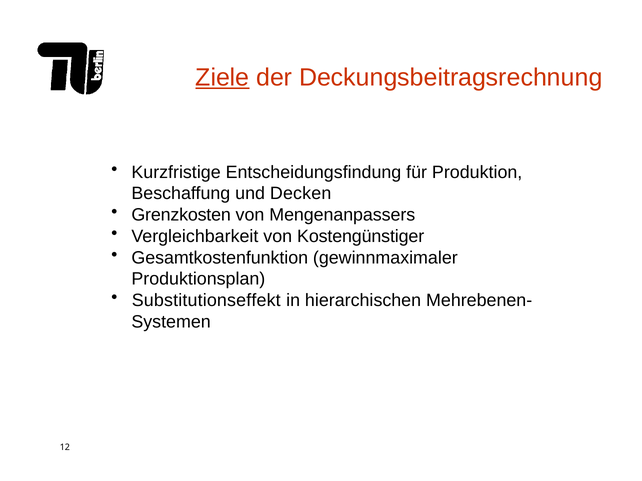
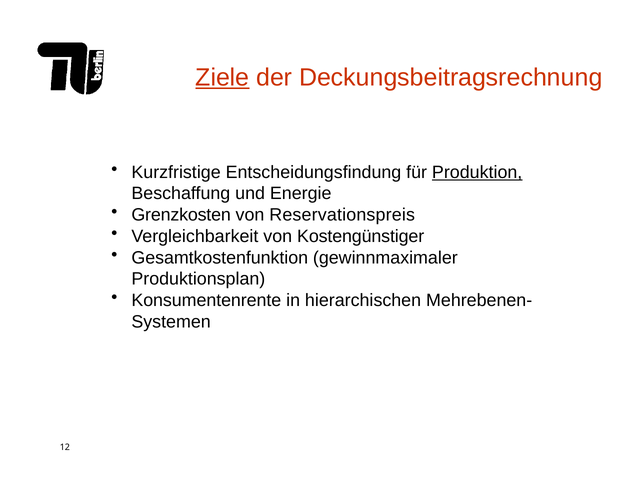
Produktion underline: none -> present (477, 172)
Decken: Decken -> Energie (301, 194)
Mengenanpassers: Mengenanpassers -> Reservationspreis (342, 215)
Substitutionseffekt: Substitutionseffekt -> Konsumentenrente (206, 301)
